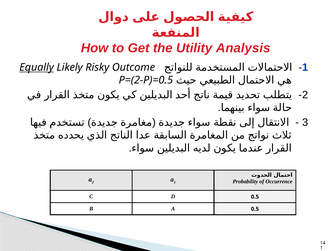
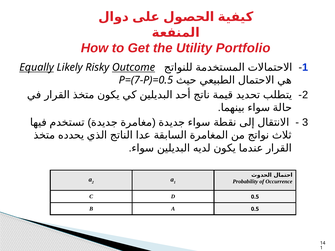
Analysis: Analysis -> Portfolio (243, 48)
Outcome underline: none -> present (134, 67)
P=(2-P)=0.5: P=(2-P)=0.5 -> P=(7-P)=0.5 (146, 80)
